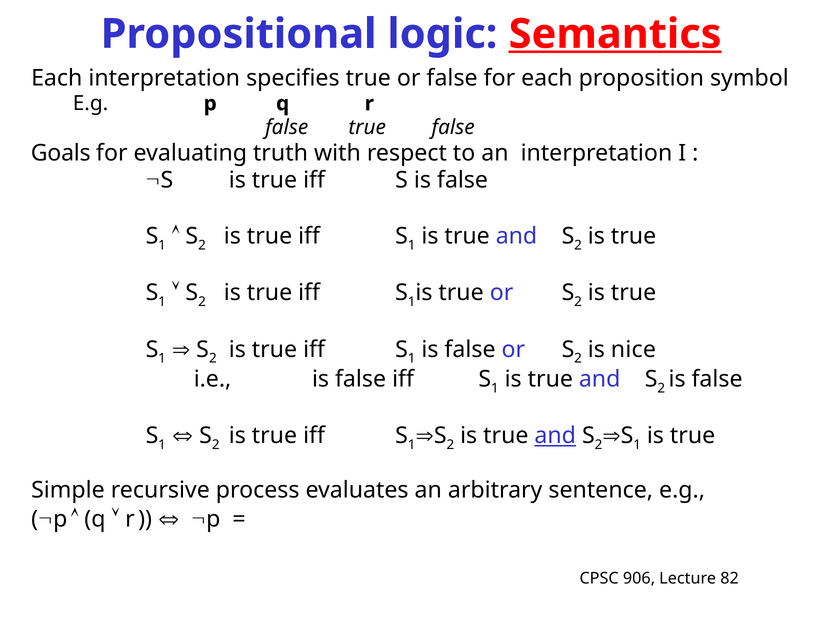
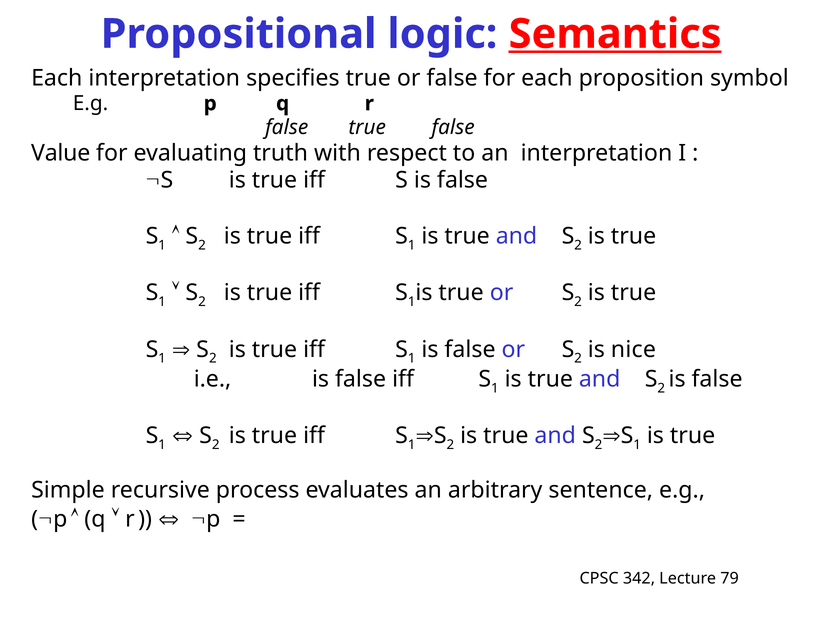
Goals: Goals -> Value (61, 153)
and underline: present -> none (555, 436)
906: 906 -> 342 (639, 578)
82: 82 -> 79 (730, 578)
